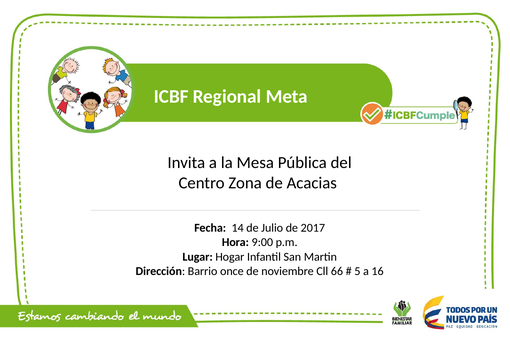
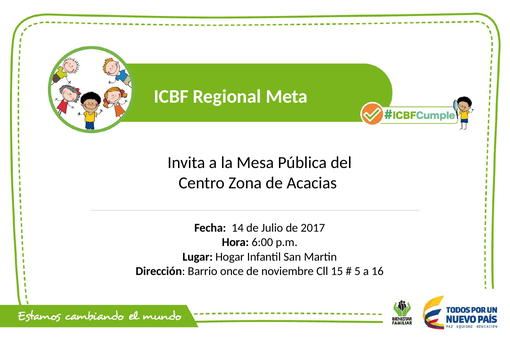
9:00: 9:00 -> 6:00 (262, 242)
66: 66 -> 15 (337, 271)
